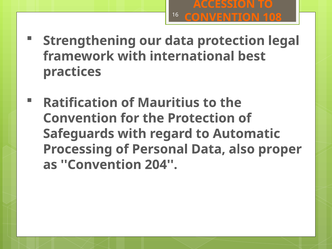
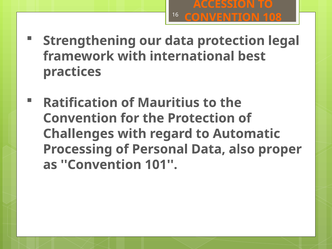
Safeguards: Safeguards -> Challenges (79, 134)
204: 204 -> 101 (161, 165)
